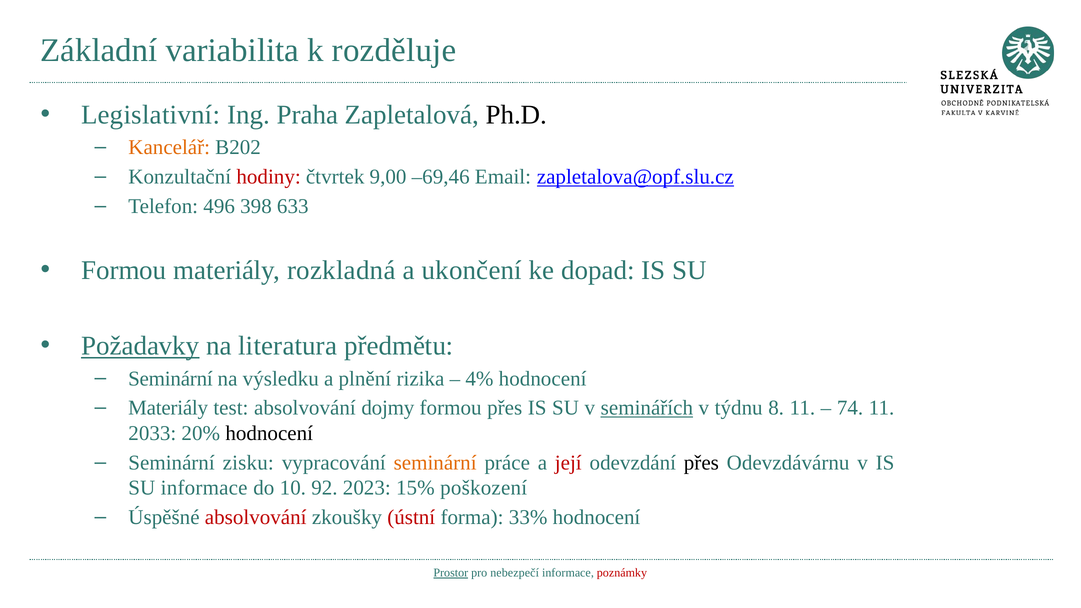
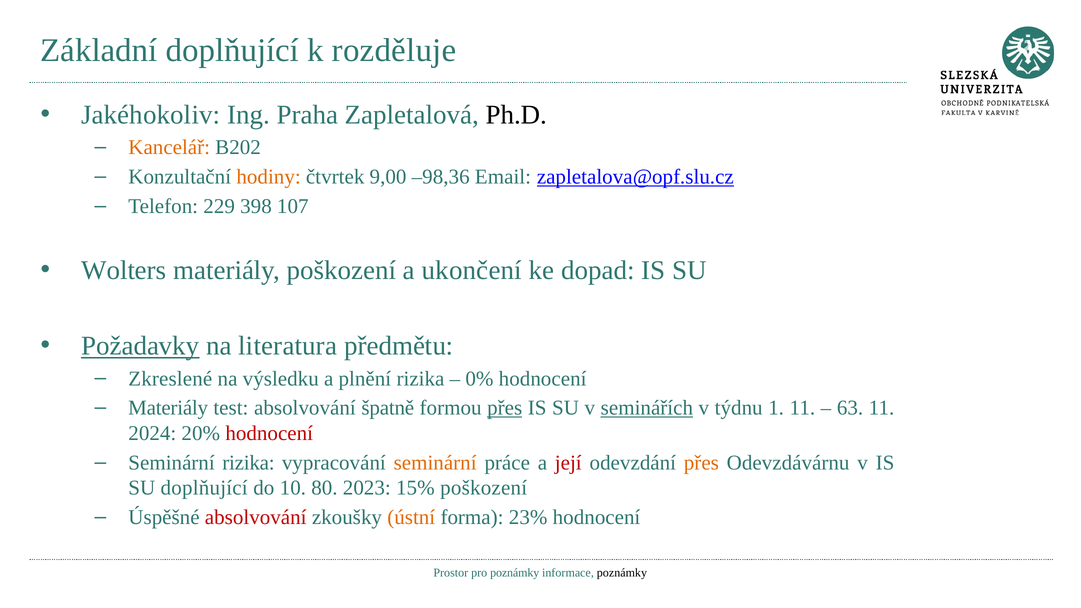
Základní variabilita: variabilita -> doplňující (232, 51)
Legislativní: Legislativní -> Jakéhokoliv (151, 115)
hodiny colour: red -> orange (269, 177)
–69,46: –69,46 -> –98,36 (441, 177)
496: 496 -> 229 (219, 206)
633: 633 -> 107 (293, 206)
Formou: Formou -> Wolters (124, 270)
materiály rozkladná: rozkladná -> poškození (341, 270)
Seminární: Seminární -> Zkreslené (170, 379)
4%: 4% -> 0% (479, 379)
dojmy: dojmy -> špatně (388, 408)
přes underline: none -> present (505, 408)
8: 8 -> 1 (776, 408)
74: 74 -> 63 (850, 408)
2033: 2033 -> 2024 (152, 433)
hodnocení colour: black -> red (269, 433)
Seminární zisku: zisku -> rizika (248, 463)
přes colour: black -> orange (701, 463)
SU informace: informace -> doplňující (204, 488)
92: 92 -> 80 (324, 488)
ústní colour: red -> orange (411, 517)
33%: 33% -> 23% (528, 517)
Prostor underline: present -> none (451, 573)
pro nebezpečí: nebezpečí -> poznámky (515, 573)
poznámky colour: red -> black (622, 573)
